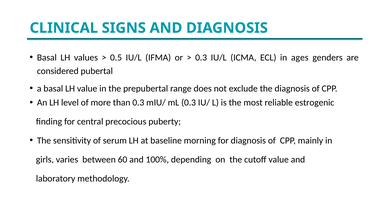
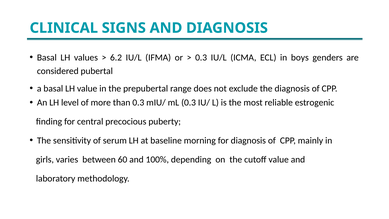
0.5: 0.5 -> 6.2 (116, 58)
ages: ages -> boys (300, 58)
